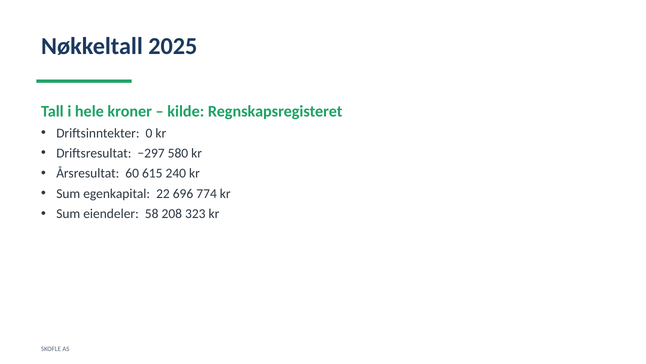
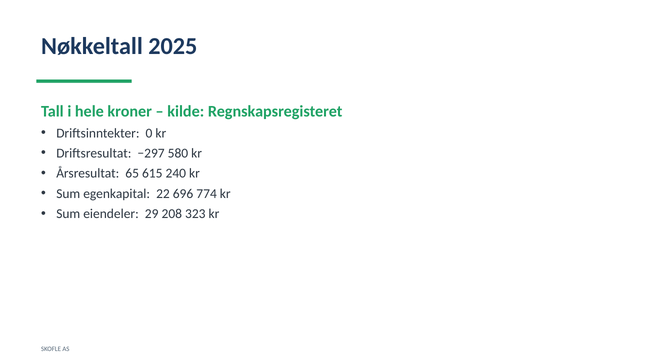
60: 60 -> 65 (132, 173)
58: 58 -> 29 (152, 214)
